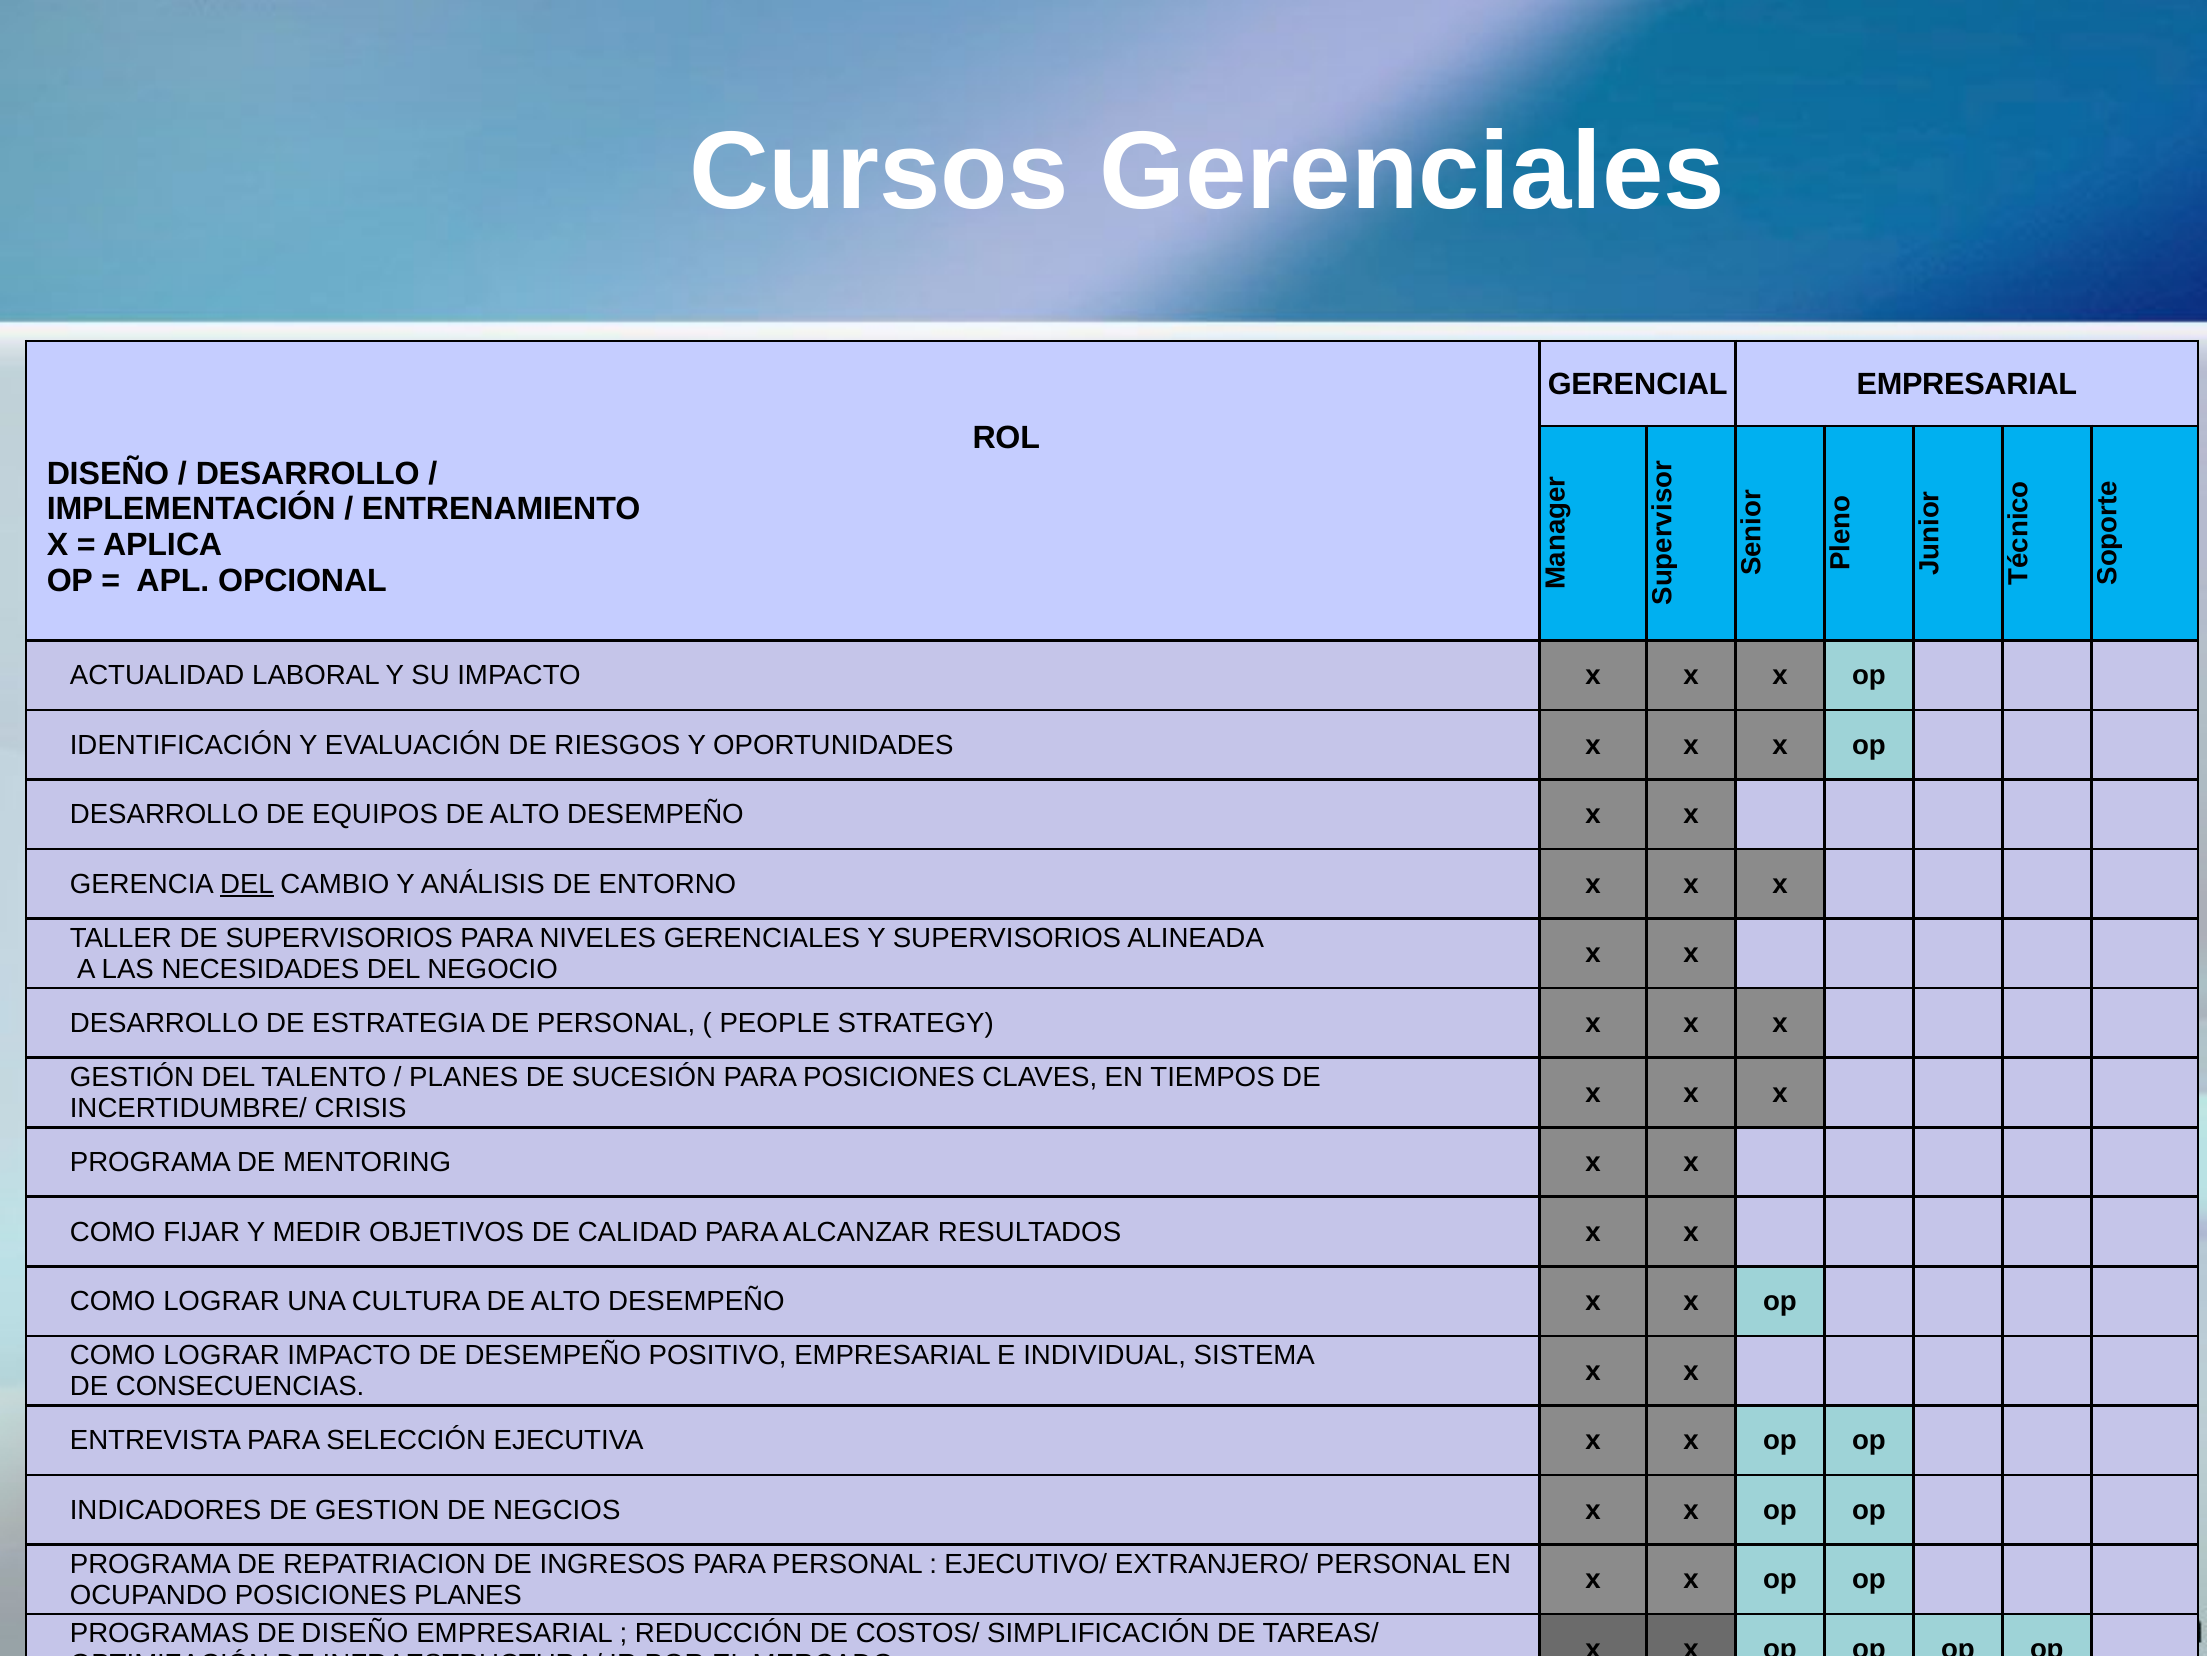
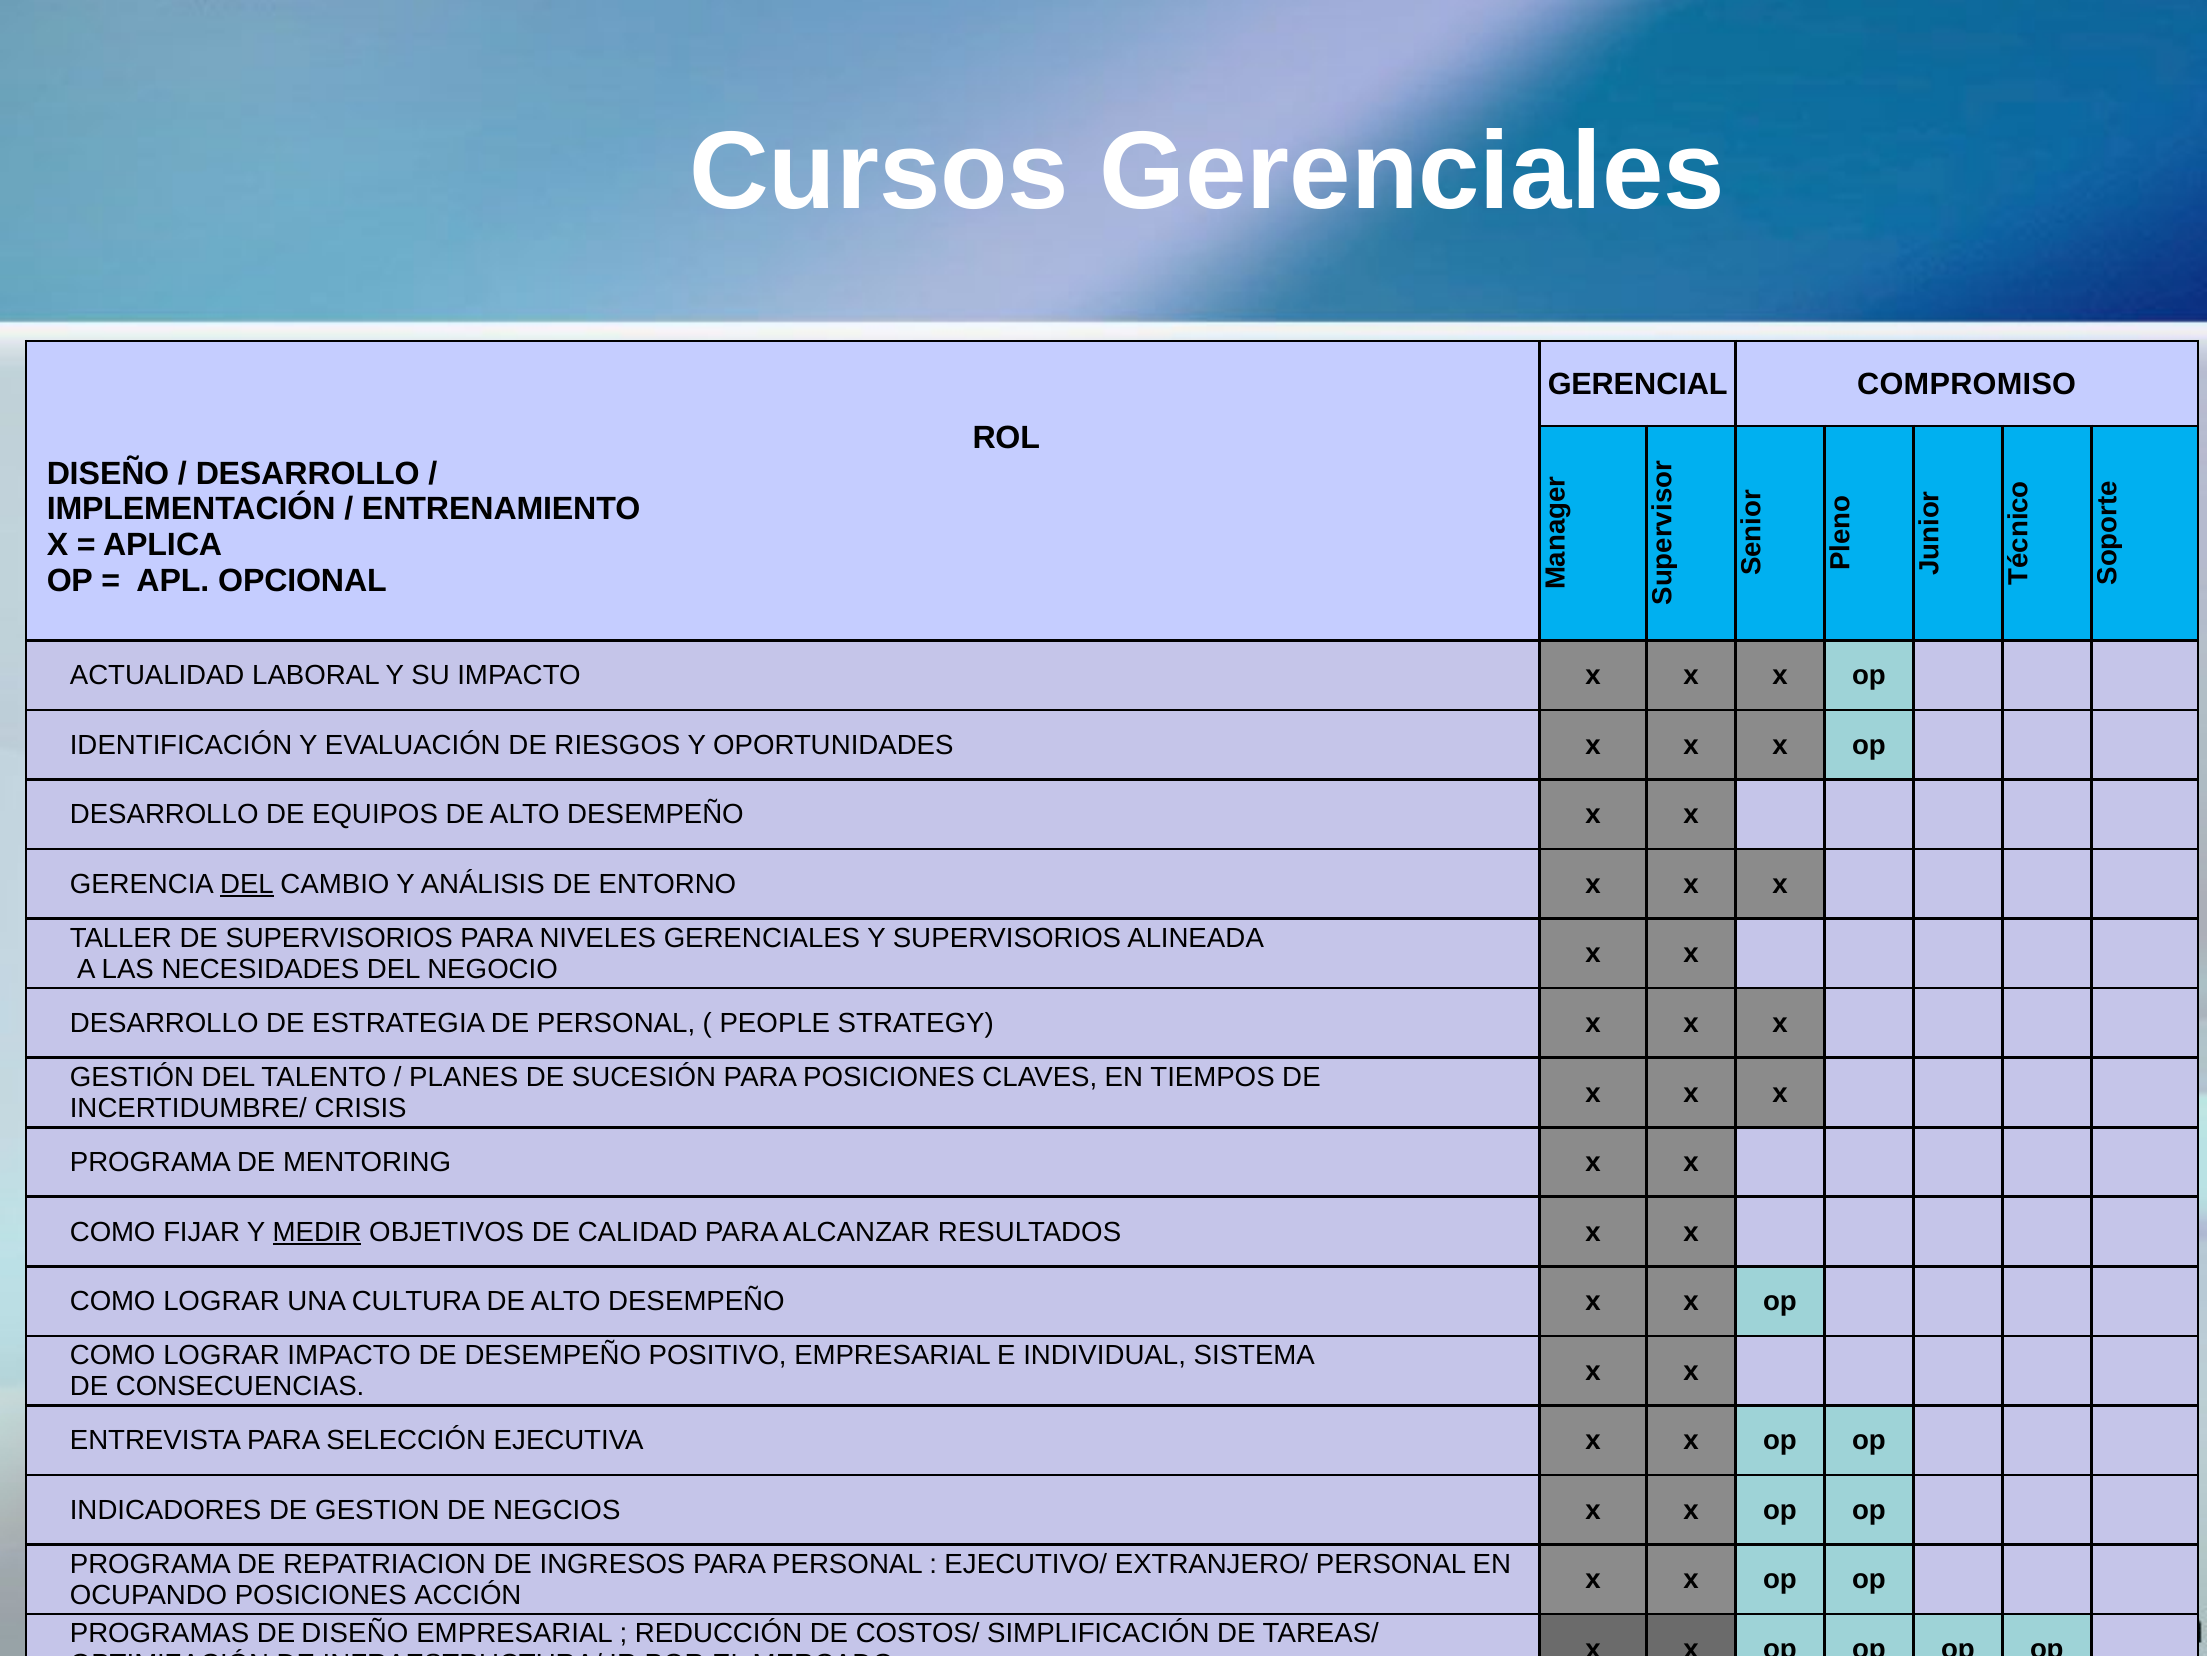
GERENCIAL EMPRESARIAL: EMPRESARIAL -> COMPROMISO (1967, 384)
MEDIR underline: none -> present (317, 1231)
POSICIONES PLANES: PLANES -> ACCIÓN (468, 1594)
